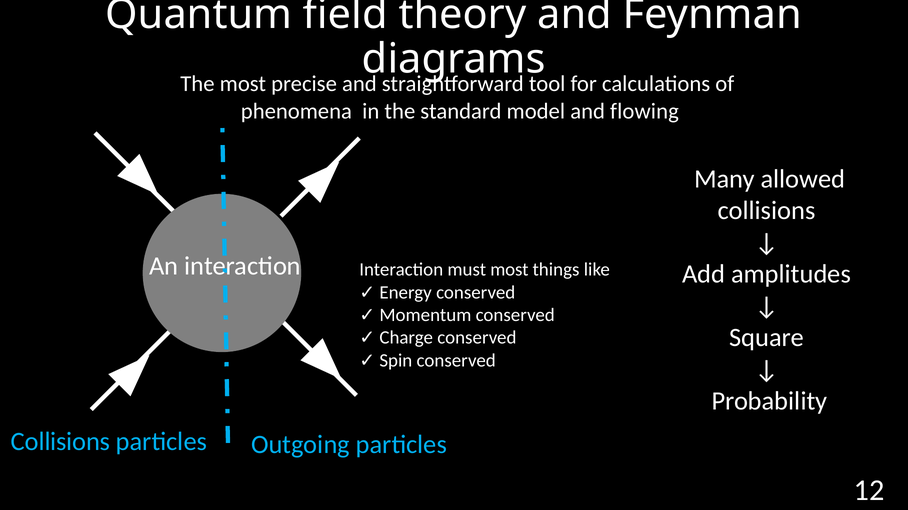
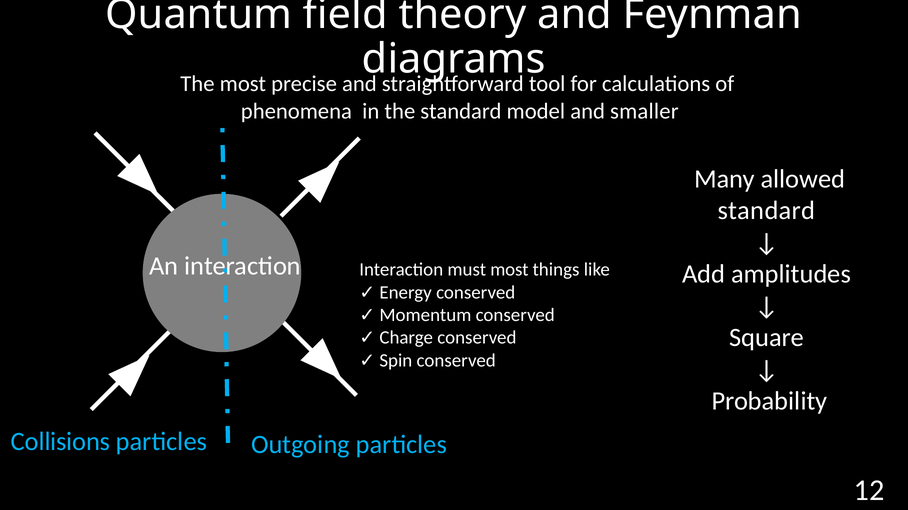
flowing: flowing -> smaller (644, 111)
collisions: collisions -> standard (766, 211)
